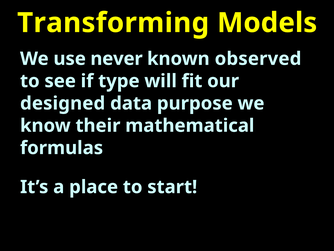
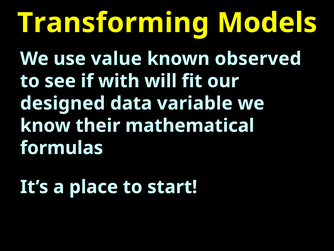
never: never -> value (116, 59)
type: type -> with (119, 81)
purpose: purpose -> variable (195, 103)
